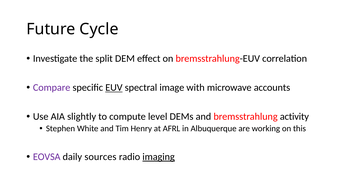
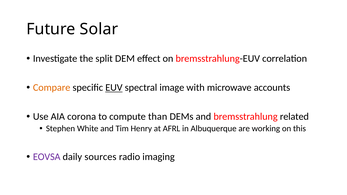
Cycle: Cycle -> Solar (99, 29)
Compare colour: purple -> orange (52, 88)
slightly: slightly -> corona (82, 117)
level: level -> than (158, 117)
activity: activity -> related (294, 117)
imaging underline: present -> none (159, 157)
